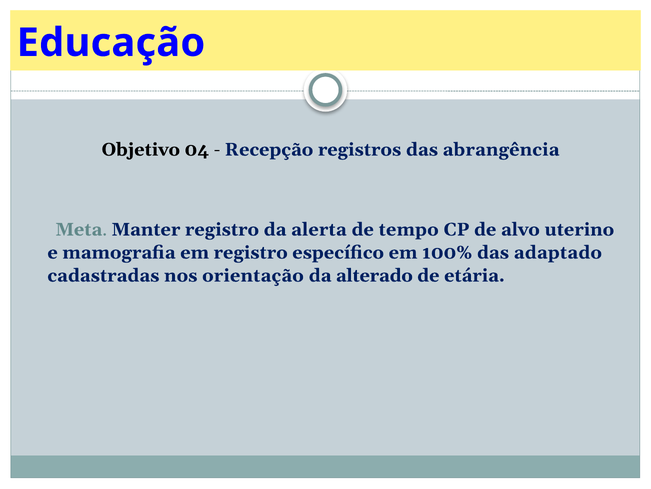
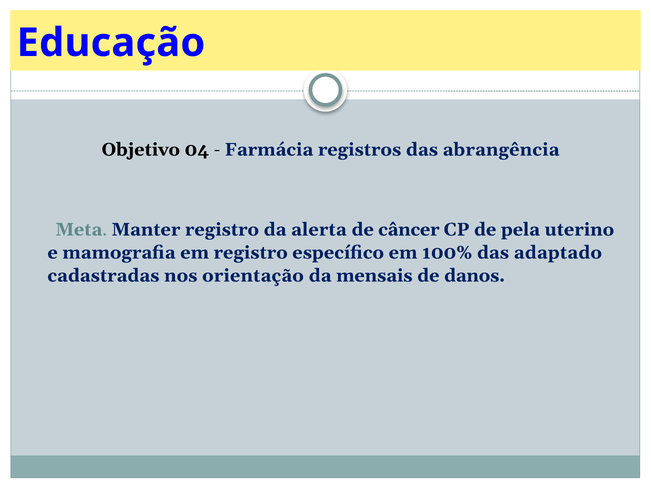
Recepção: Recepção -> Farmácia (269, 149)
tempo: tempo -> câncer (409, 229)
alvo: alvo -> pela (520, 229)
alterado: alterado -> mensais (374, 275)
etária: etária -> danos (475, 275)
